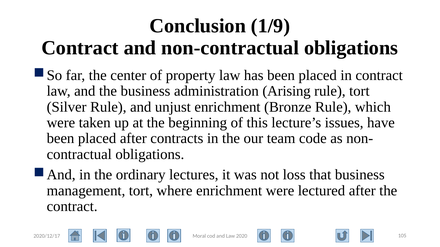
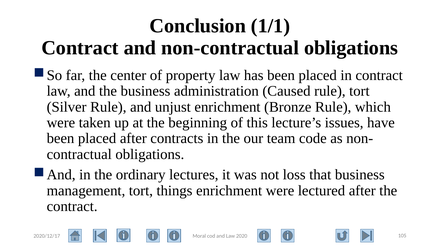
1/9: 1/9 -> 1/1 (271, 26)
Arising: Arising -> Caused (286, 91)
where: where -> things (175, 191)
